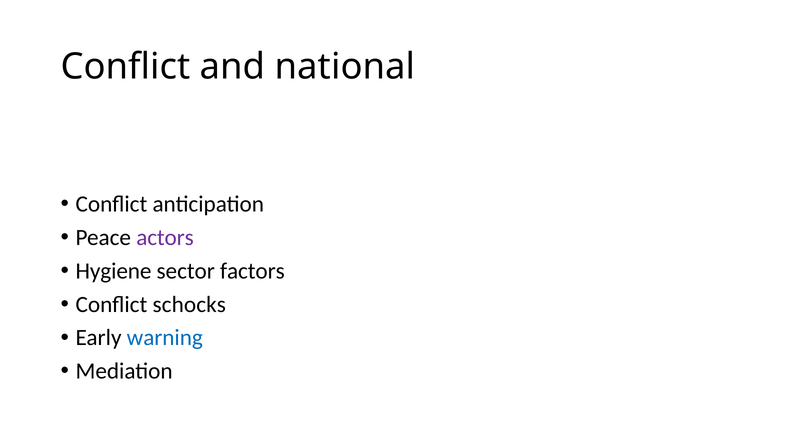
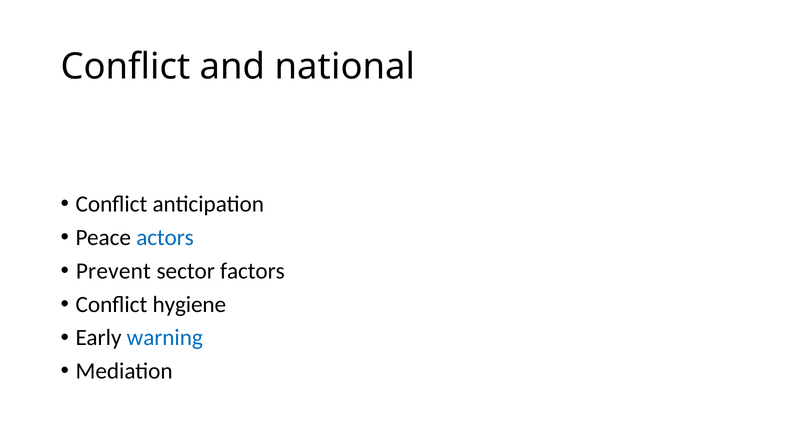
actors colour: purple -> blue (165, 238)
Hygiene: Hygiene -> Prevent (113, 271)
schocks: schocks -> hygiene (189, 304)
